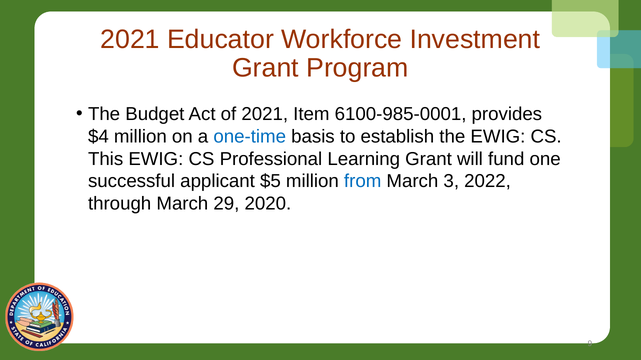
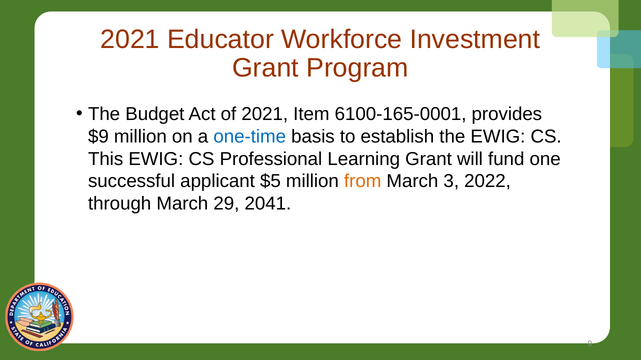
6100-985-0001: 6100-985-0001 -> 6100-165-0001 (401, 114)
$4: $4 -> $9 (98, 137)
from colour: blue -> orange (363, 182)
2020: 2020 -> 2041 (268, 204)
